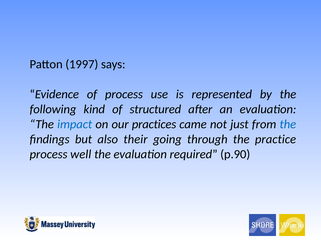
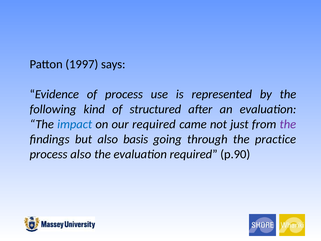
our practices: practices -> required (154, 124)
the colour: blue -> purple (288, 124)
their: their -> basis (136, 139)
process well: well -> also (81, 154)
